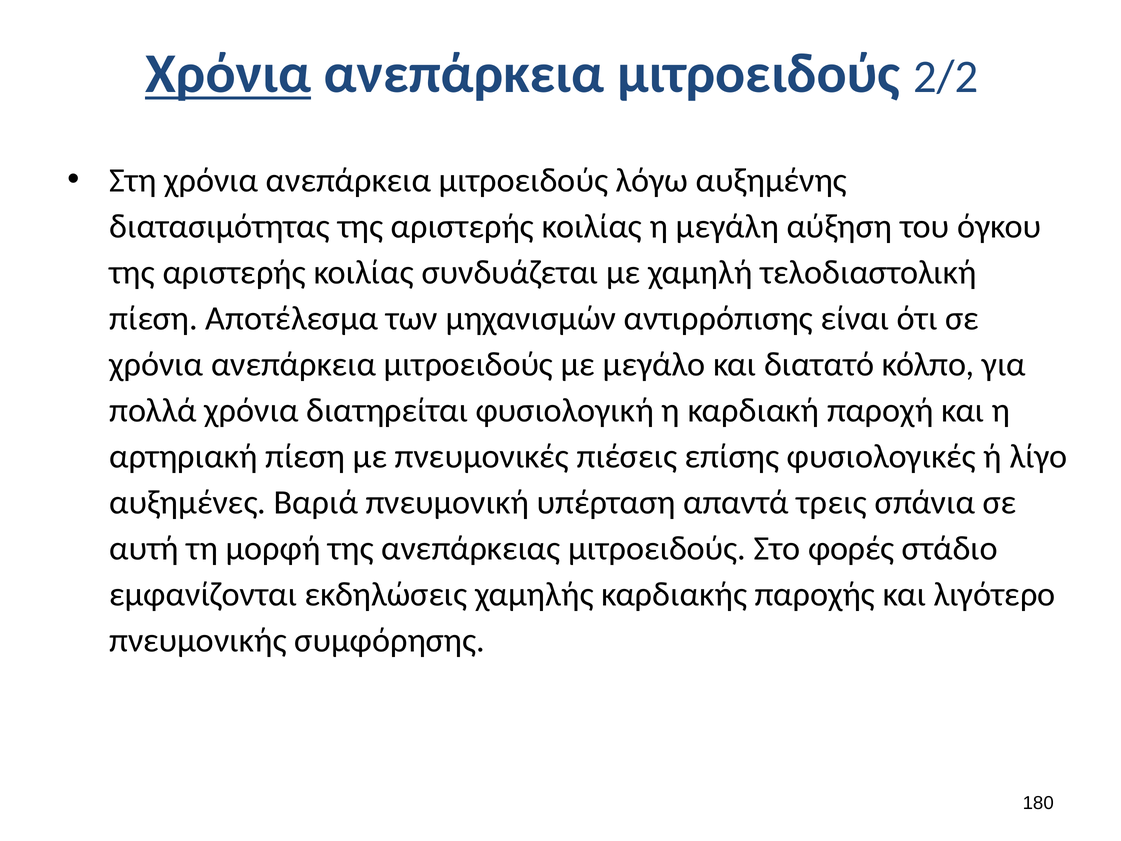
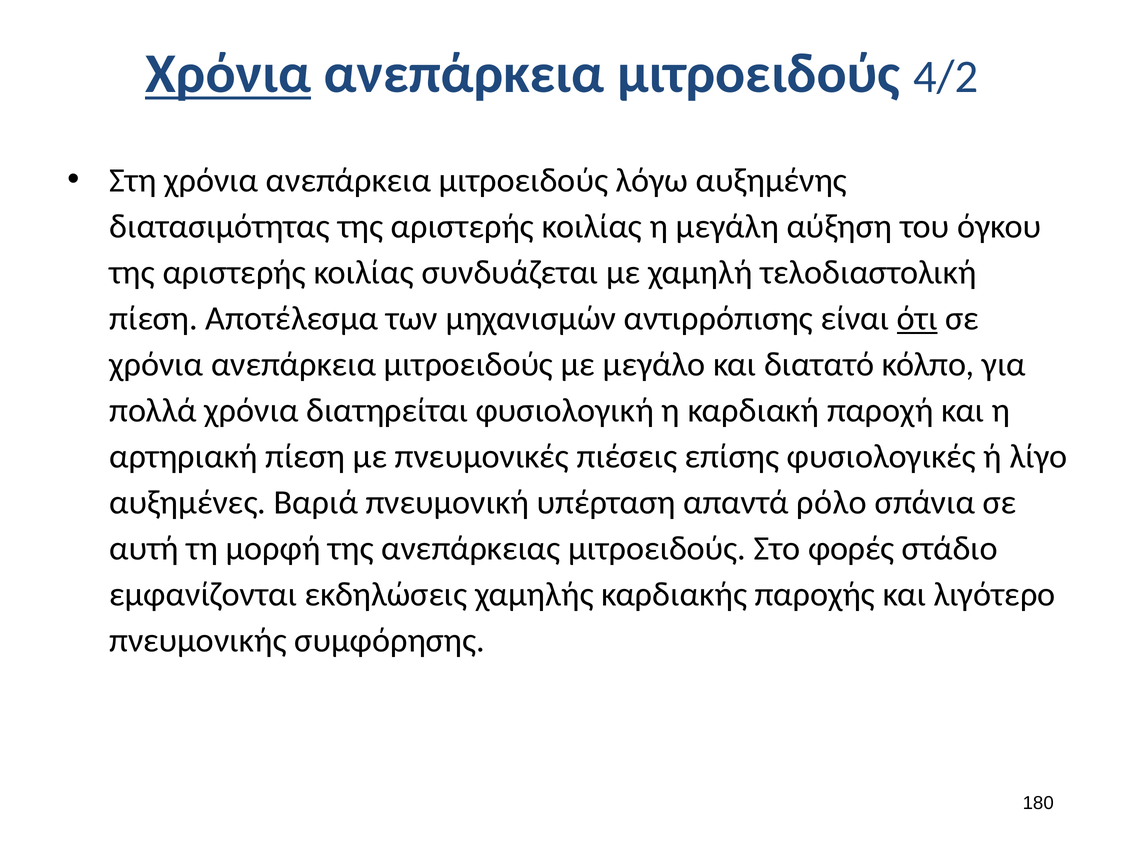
2/2: 2/2 -> 4/2 (946, 77)
ότι underline: none -> present (917, 318)
τρεις: τρεις -> ρόλο (832, 502)
